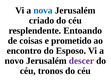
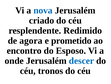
Entoando: Entoando -> Redimido (83, 30)
coisas: coisas -> agora (31, 40)
novo: novo -> onde (14, 60)
descer colour: purple -> blue (81, 60)
